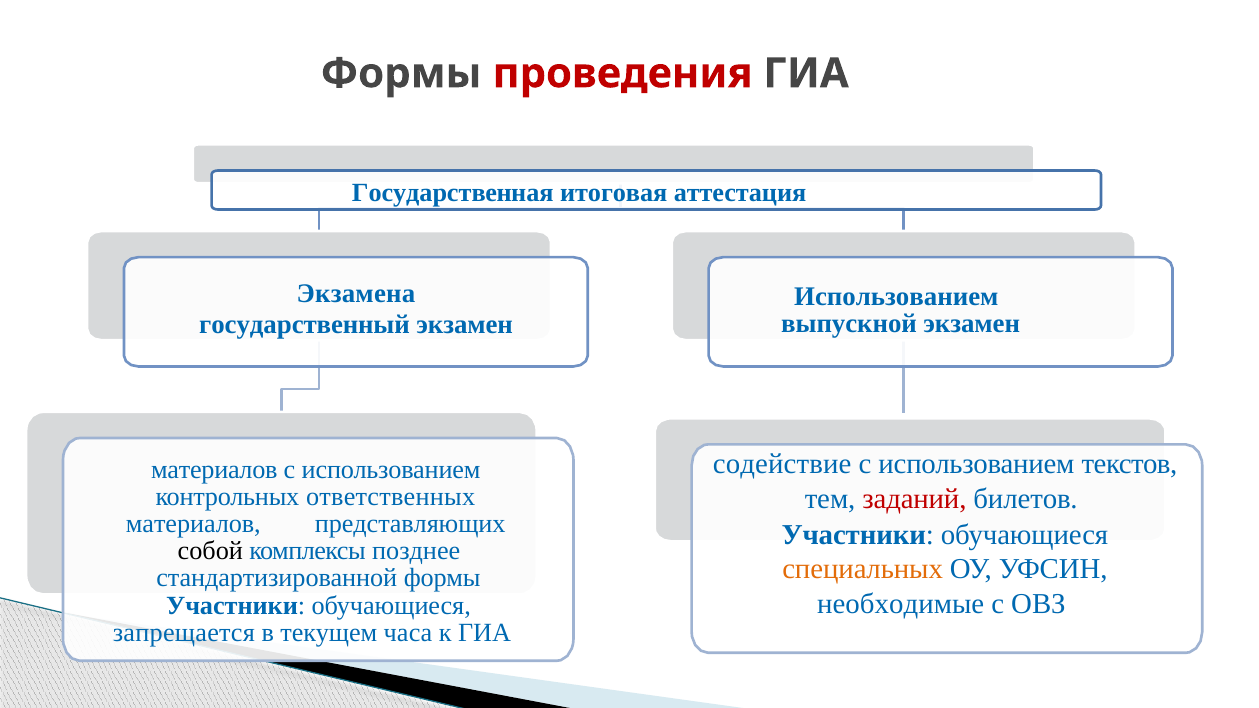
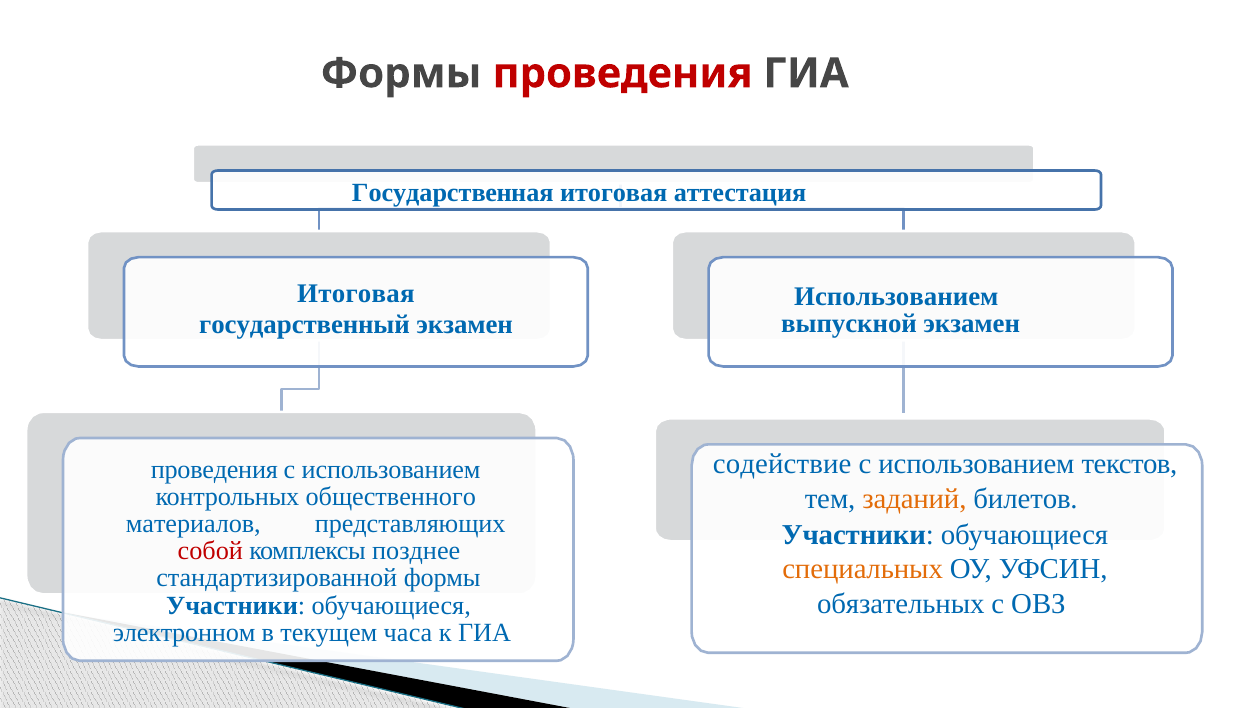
Экзамена: Экзамена -> Итоговая (356, 293)
материалов: материалов -> проведения (214, 470)
ответственных: ответственных -> общественного (391, 497)
заданий colour: red -> orange (914, 499)
собой colour: black -> red (210, 551)
необходимые: необходимые -> обязательных (901, 604)
запрещается: запрещается -> электронном (184, 633)
